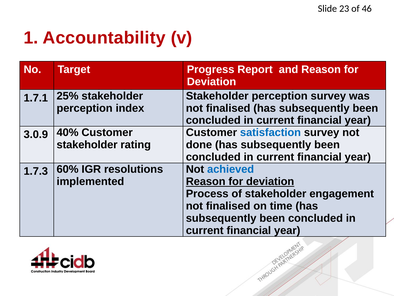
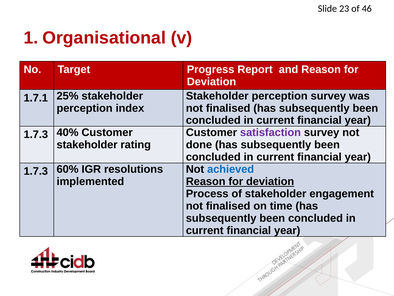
Accountability: Accountability -> Organisational (104, 38)
satisfaction colour: blue -> purple (270, 132)
3.0.9: 3.0.9 -> 1.7.3 (36, 134)
